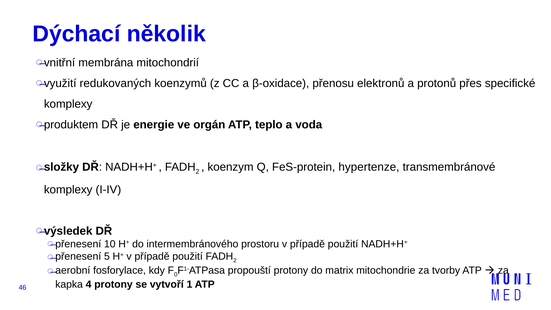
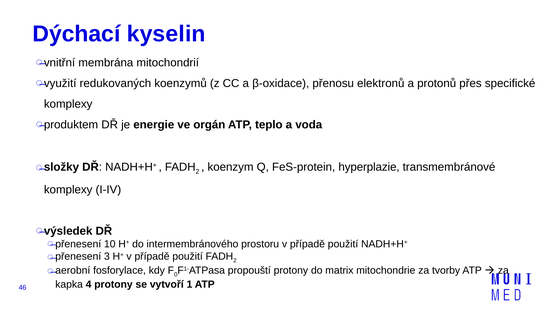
několik: několik -> kyselin (166, 34)
hypertenze: hypertenze -> hyperplazie (369, 167)
5: 5 -> 3 (107, 256)
